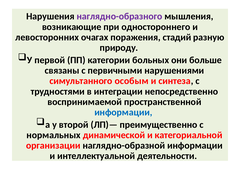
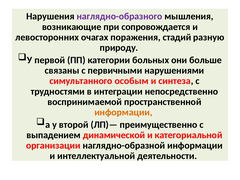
одностороннего: одностороннего -> сопровождается (156, 27)
информации colour: blue -> orange (123, 112)
нормальных: нормальных -> выпадением (54, 135)
